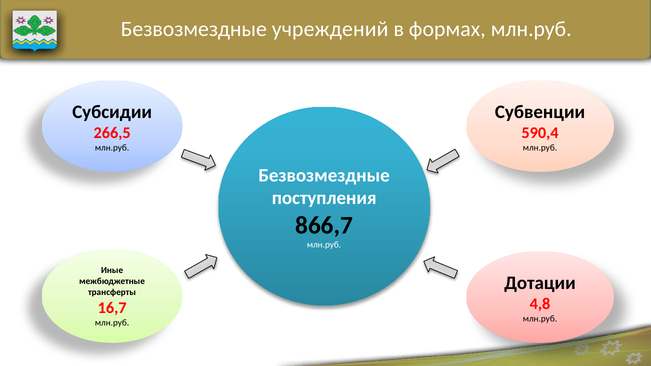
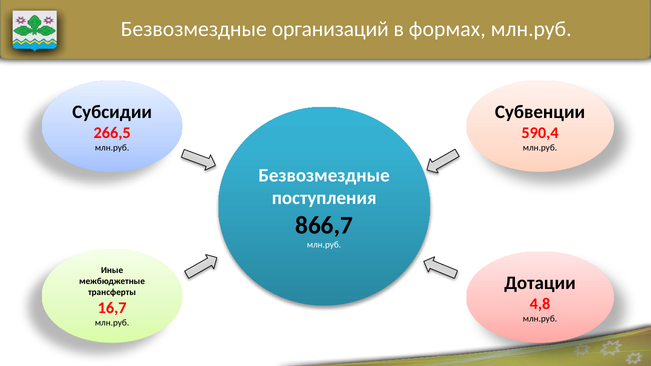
учреждений: учреждений -> организаций (330, 29)
